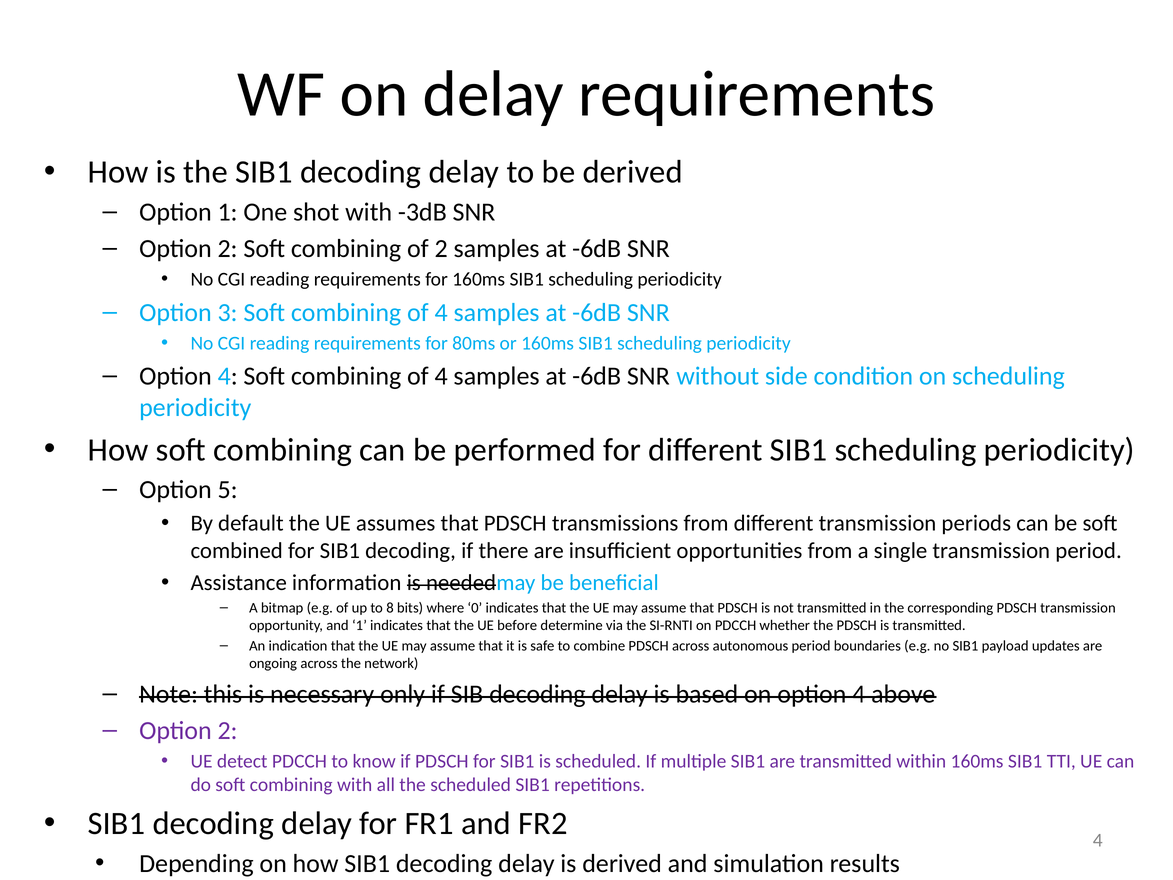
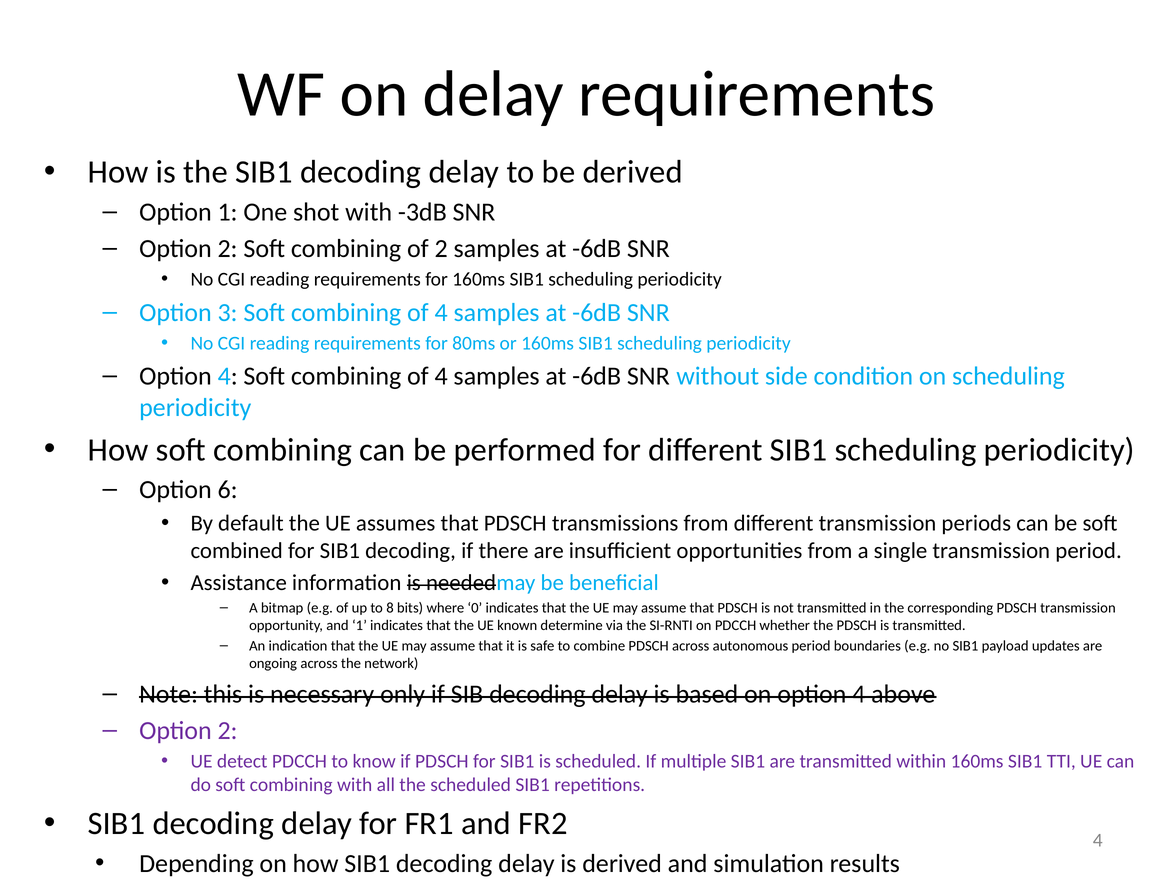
5: 5 -> 6 (228, 490)
before: before -> known (517, 625)
